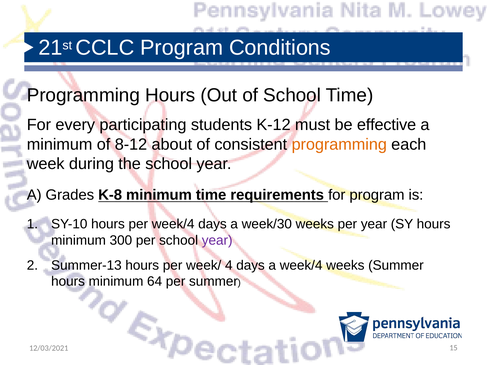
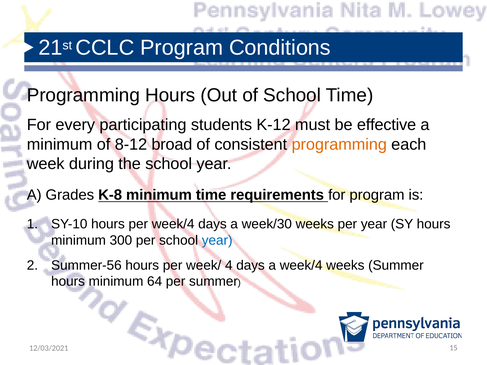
about: about -> broad (172, 144)
year colour: purple -> blue (217, 240)
Summer-13: Summer-13 -> Summer-56 (86, 265)
